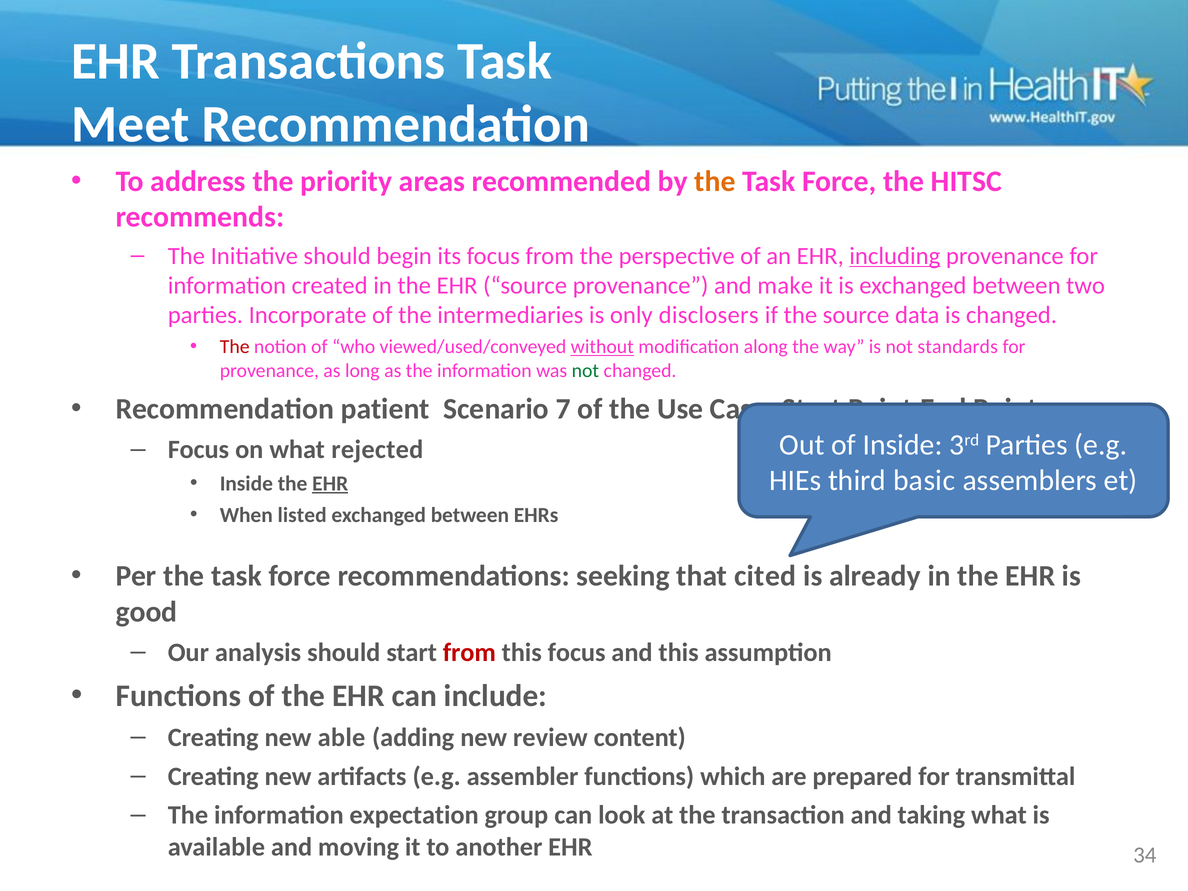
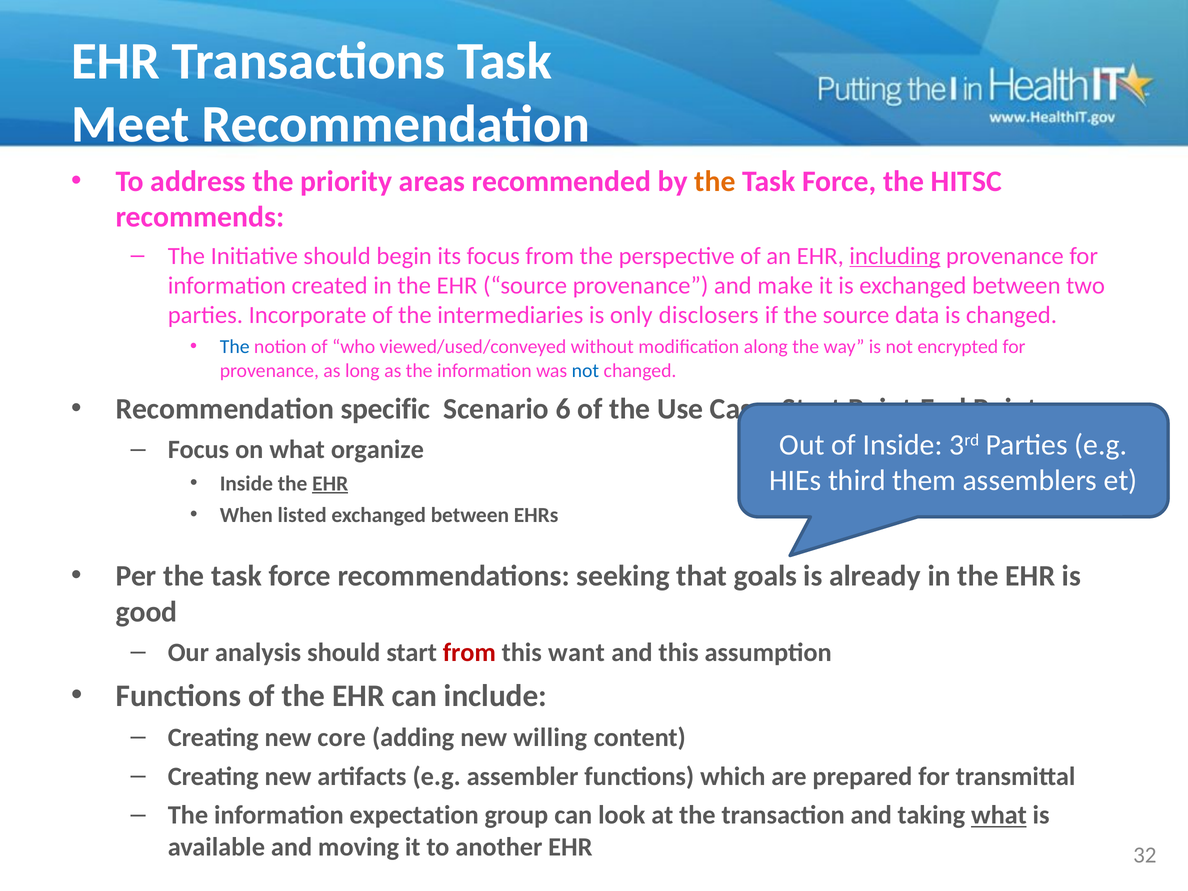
The colour: red -> blue (235, 347)
without underline: present -> none (602, 347)
standards: standards -> encrypted (958, 347)
not colour: green -> blue (585, 371)
patient: patient -> specific (385, 409)
7: 7 -> 6 (563, 409)
rejected: rejected -> organize (377, 450)
basic: basic -> them (924, 480)
cited: cited -> goals (765, 576)
this focus: focus -> want (576, 652)
able: able -> core (342, 737)
review: review -> willing (550, 737)
what underline: none -> present (999, 815)
34: 34 -> 32 (1145, 855)
